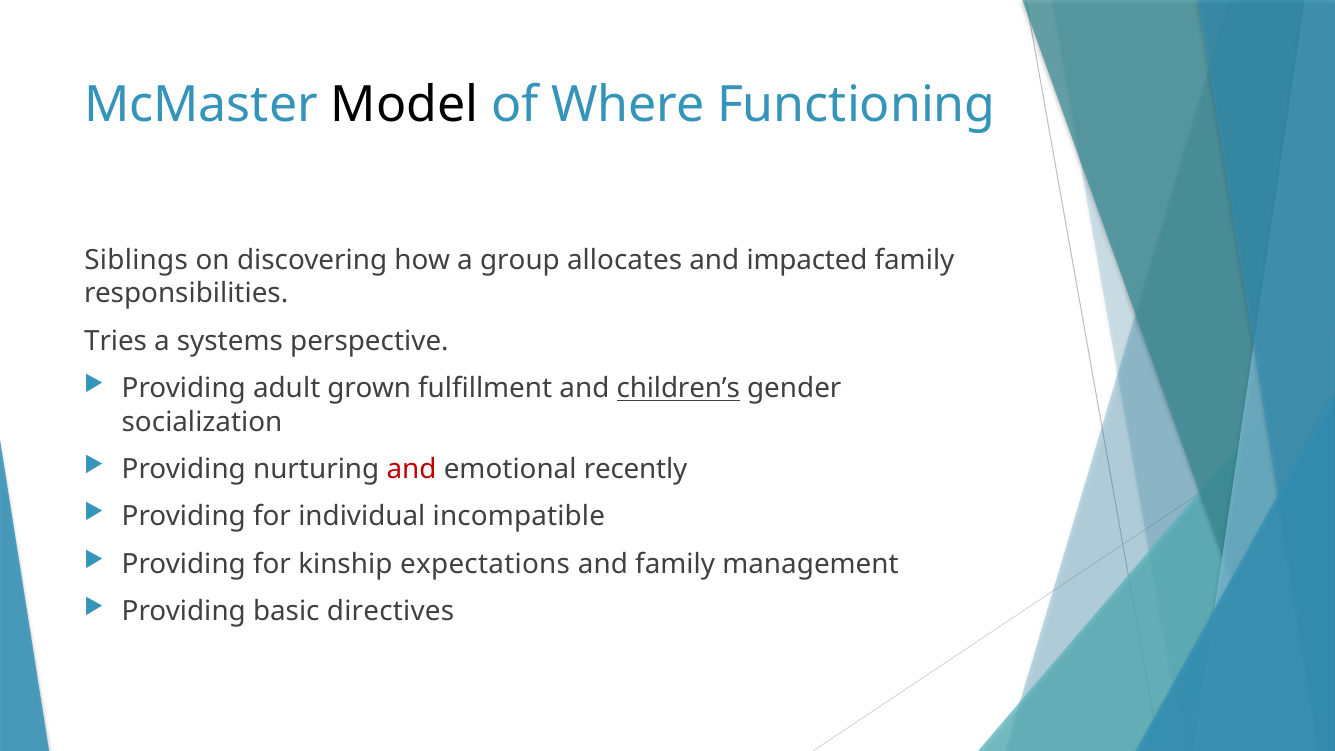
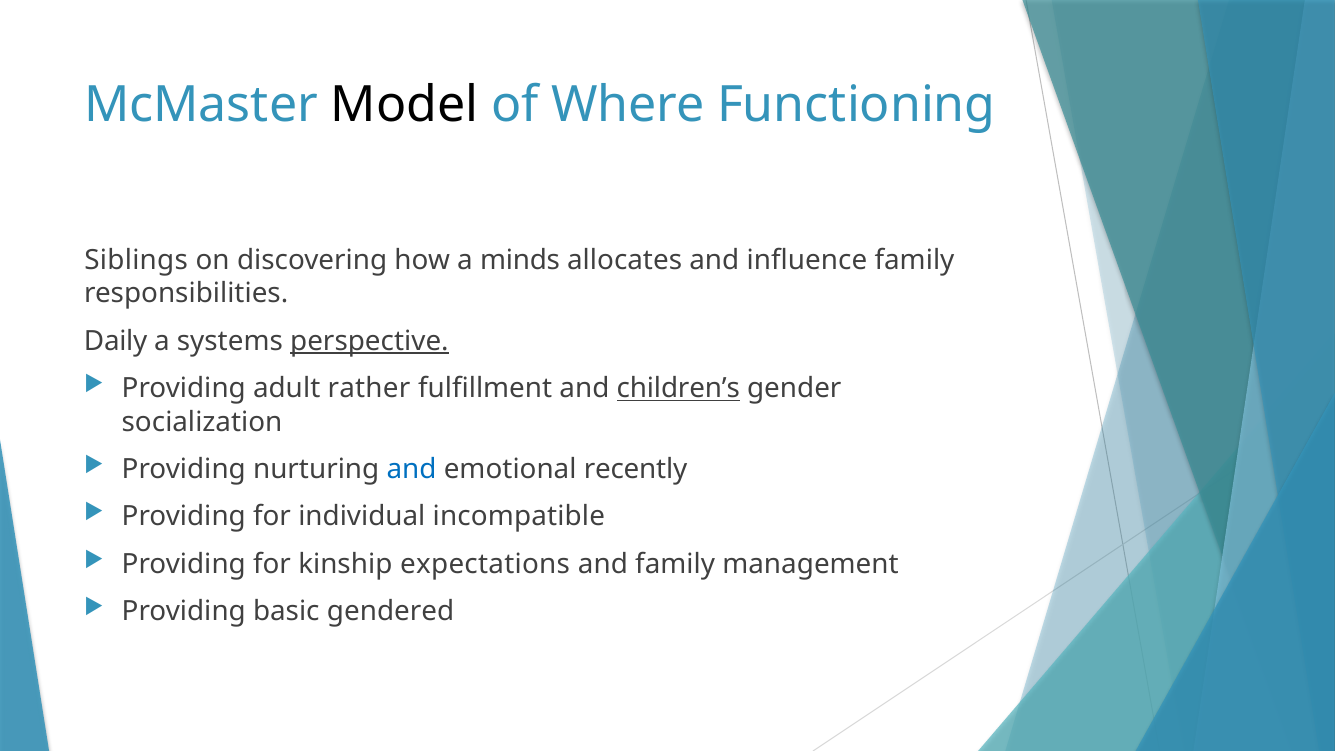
group: group -> minds (520, 260)
impacted: impacted -> influence (807, 260)
Tries: Tries -> Daily (116, 341)
perspective underline: none -> present (369, 341)
grown: grown -> rather (369, 388)
and colour: red -> blue (412, 469)
directives: directives -> gendered (391, 611)
